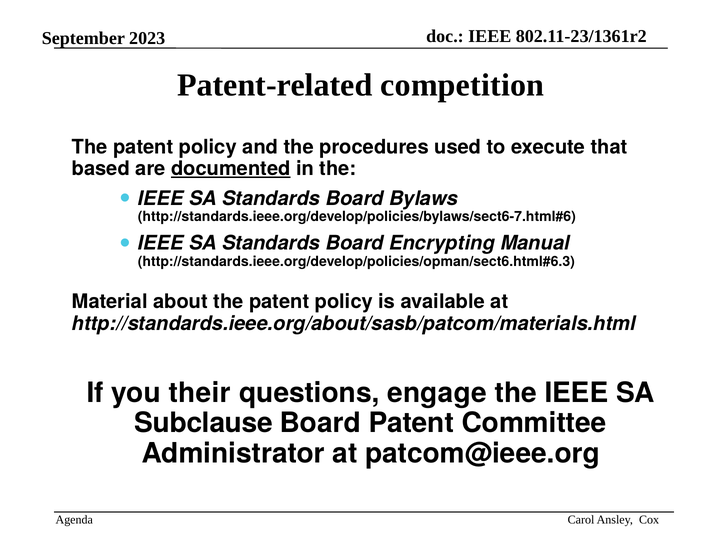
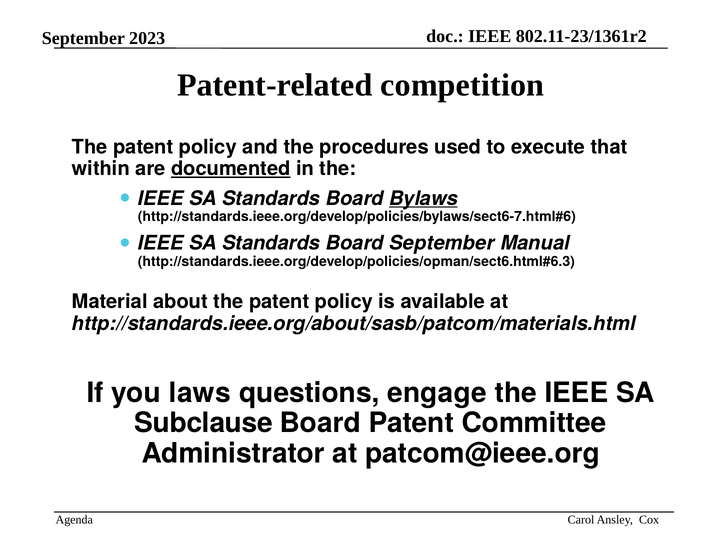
based: based -> within (101, 169)
Bylaws underline: none -> present (423, 198)
Board Encrypting: Encrypting -> September (442, 243)
their: their -> laws (200, 392)
